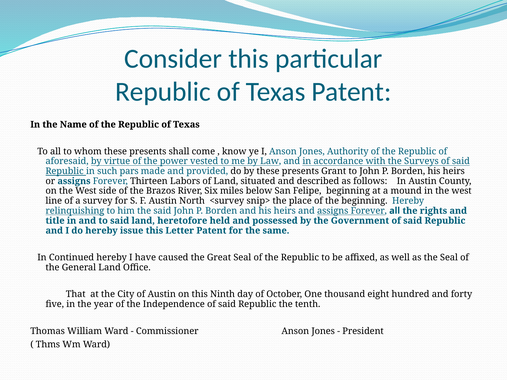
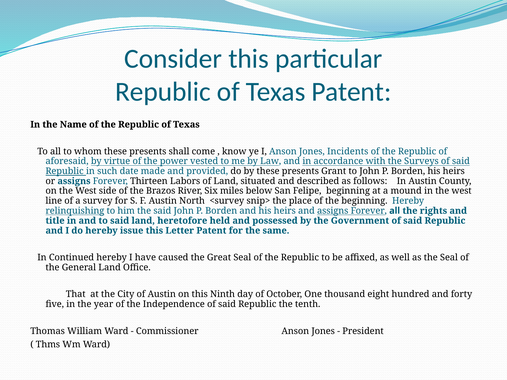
Authority: Authority -> Incidents (348, 151)
pars: pars -> date (129, 171)
